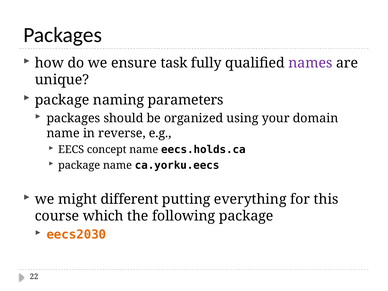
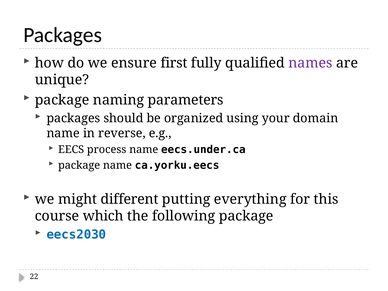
task: task -> first (174, 63)
concept: concept -> process (107, 150)
eecs.holds.ca: eecs.holds.ca -> eecs.under.ca (203, 150)
eecs2030 colour: orange -> blue (76, 234)
